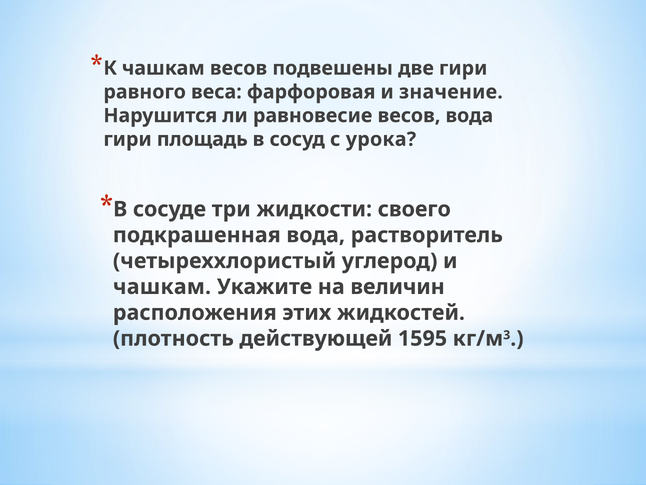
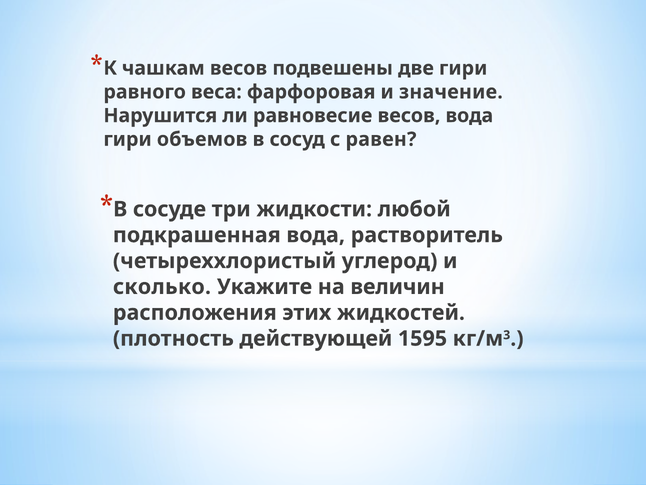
площадь: площадь -> объемов (202, 139)
урока: урока -> равен (381, 139)
своего: своего -> любой (414, 209)
чашкам: чашкам -> сколько (162, 287)
